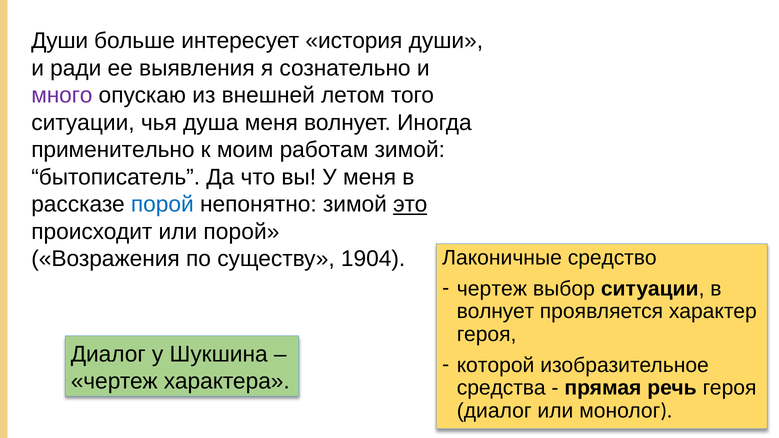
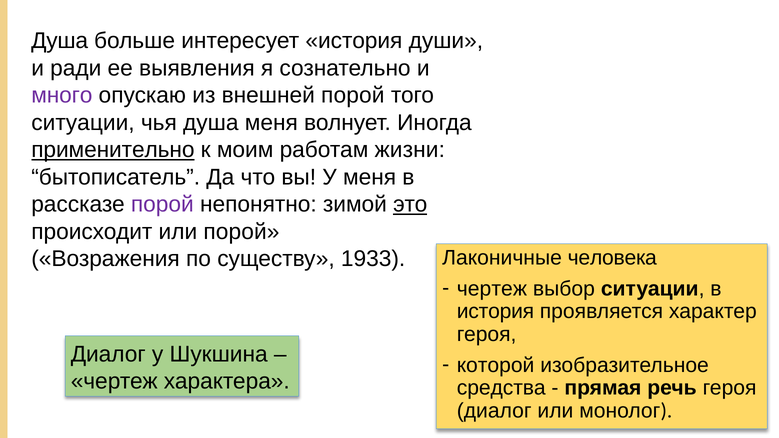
Души: Души -> Душа (60, 41)
внешней летом: летом -> порой (353, 95)
применительно underline: none -> present (113, 150)
работам зимой: зимой -> жизни (410, 150)
порой colour: blue -> purple (162, 205)
средство: средство -> человека (612, 258)
1904: 1904 -> 1933 (373, 259)
волнует: волнует -> история (495, 312)
